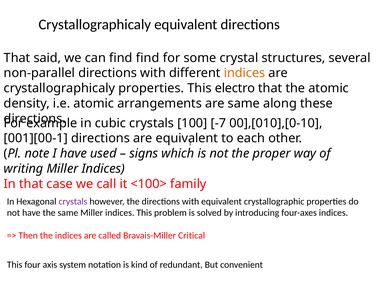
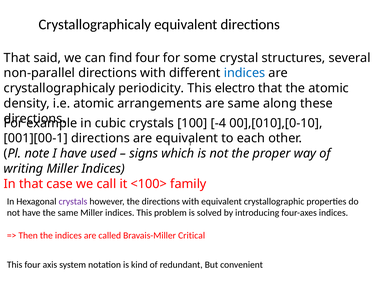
find find: find -> four (148, 58)
indices colour: orange -> blue (245, 73)
crystallographicaly properties: properties -> periodicity (151, 88)
-7: -7 -> -4 (218, 123)
